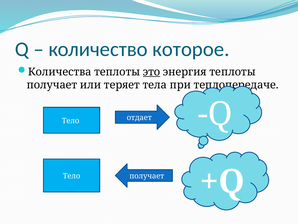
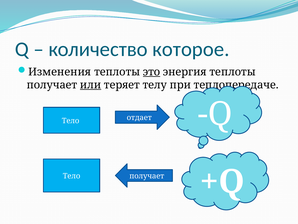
Количества: Количества -> Изменения (60, 72)
или underline: none -> present (91, 85)
тела: тела -> телу (155, 85)
